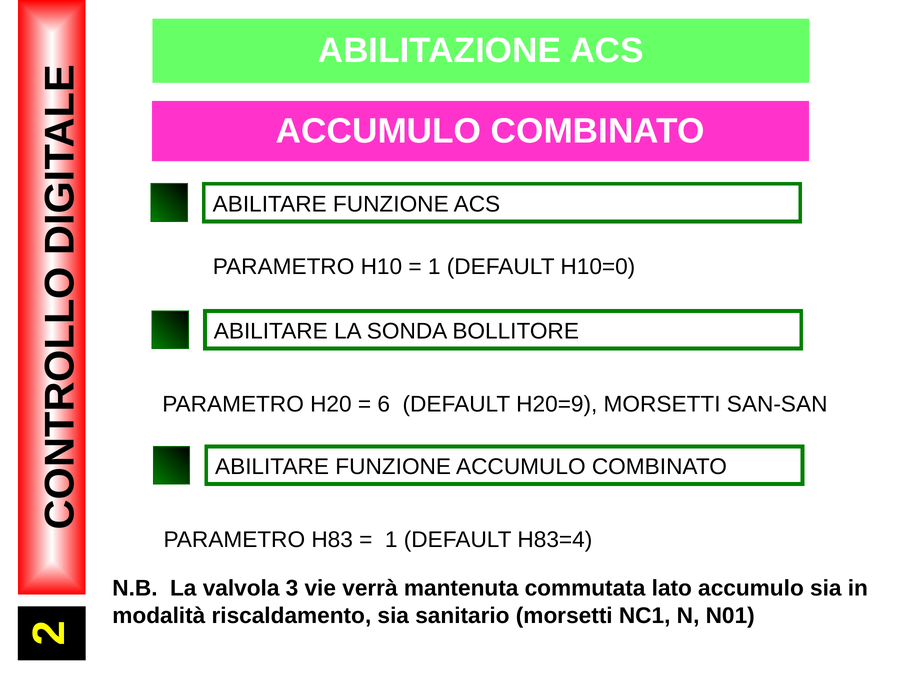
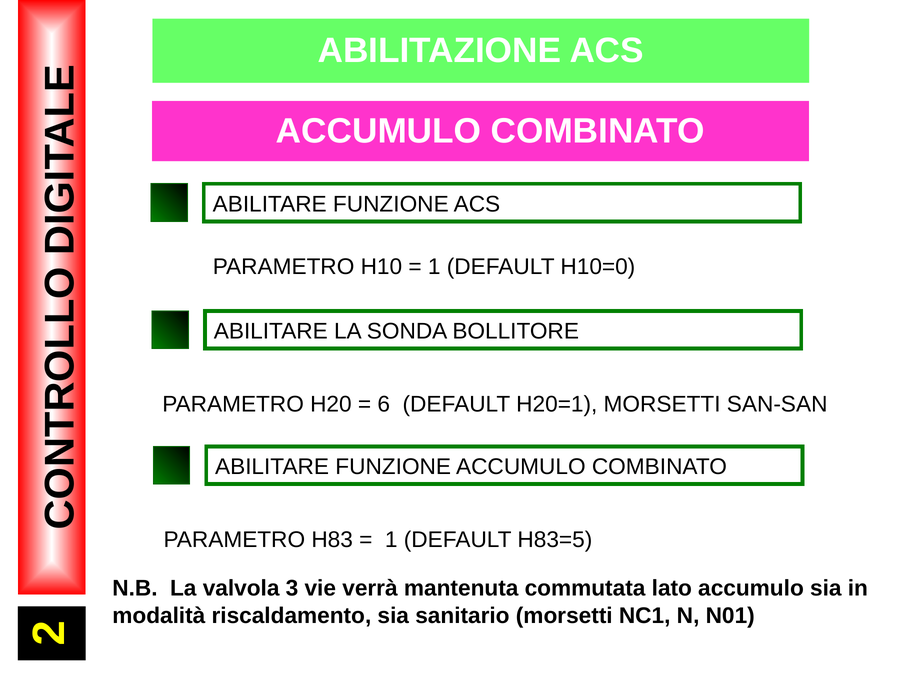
H20=9: H20=9 -> H20=1 (557, 404)
H83=4: H83=4 -> H83=5 (555, 540)
